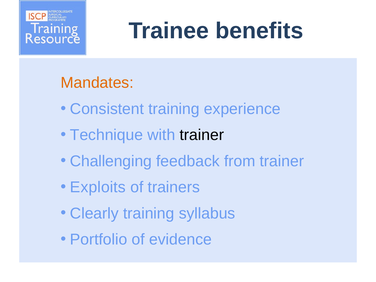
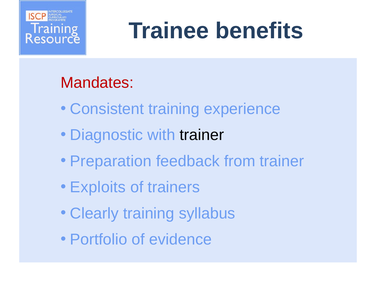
Mandates colour: orange -> red (97, 83)
Technique: Technique -> Diagnostic (107, 135)
Challenging: Challenging -> Preparation (111, 161)
